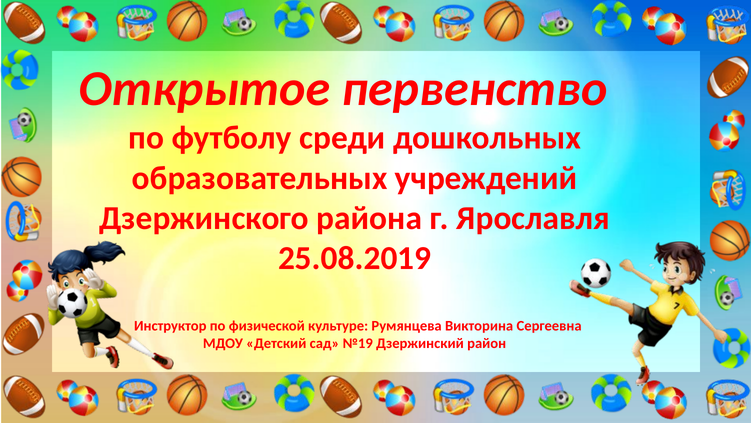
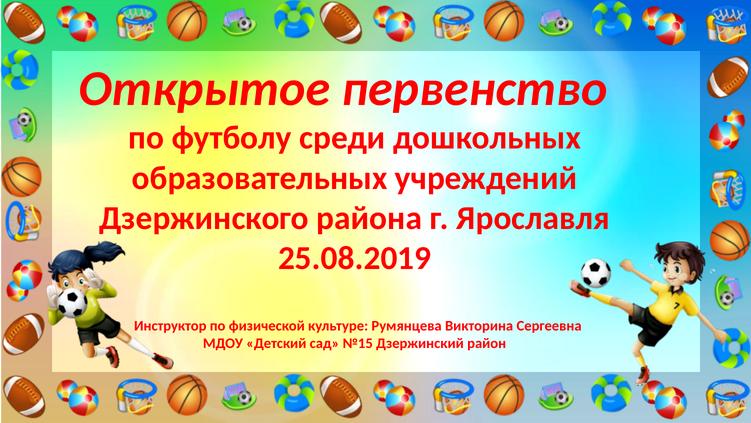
№19: №19 -> №15 (358, 343)
